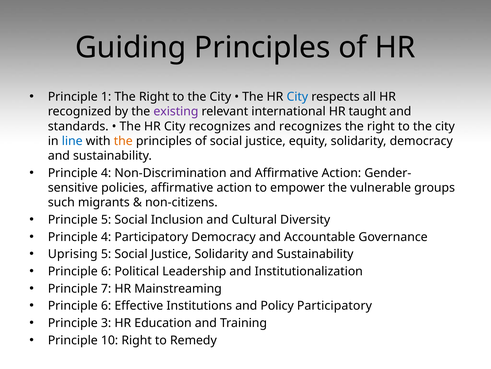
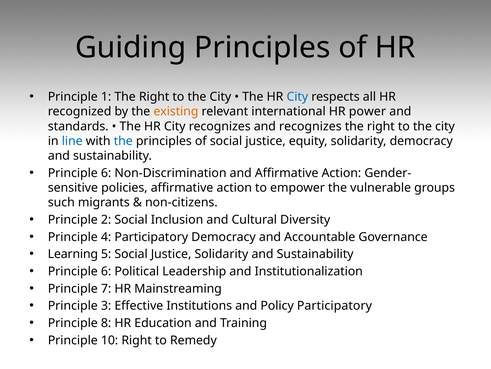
existing colour: purple -> orange (176, 111)
taught: taught -> power (367, 111)
the colour: orange -> blue (123, 141)
4: 4 -> 6 (106, 173)
Principle 5: 5 -> 2 (106, 219)
Uprising: Uprising -> Learning (73, 254)
6: 6 -> 3 (106, 305)
3: 3 -> 8 (106, 322)
